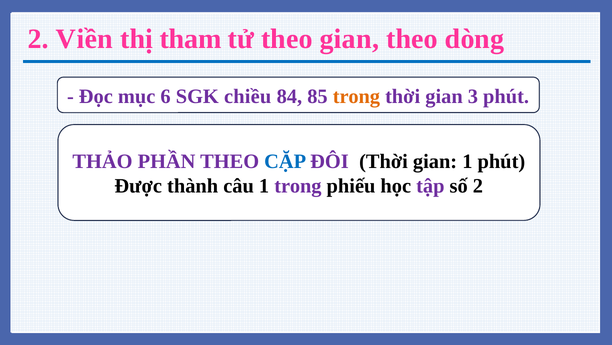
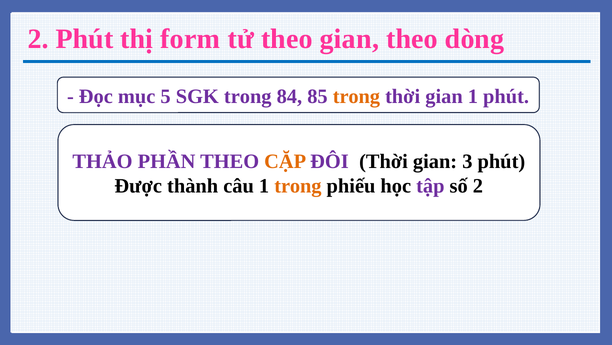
2 Viền: Viền -> Phút (85, 39)
tham: tham -> form (190, 39)
6: 6 -> 5 (166, 96)
SGK chiều: chiều -> trong (248, 96)
gian 3: 3 -> 1 (473, 96)
CẶP colour: blue -> orange (285, 161)
gian 1: 1 -> 3 (467, 161)
trong colour: purple -> orange (298, 186)
